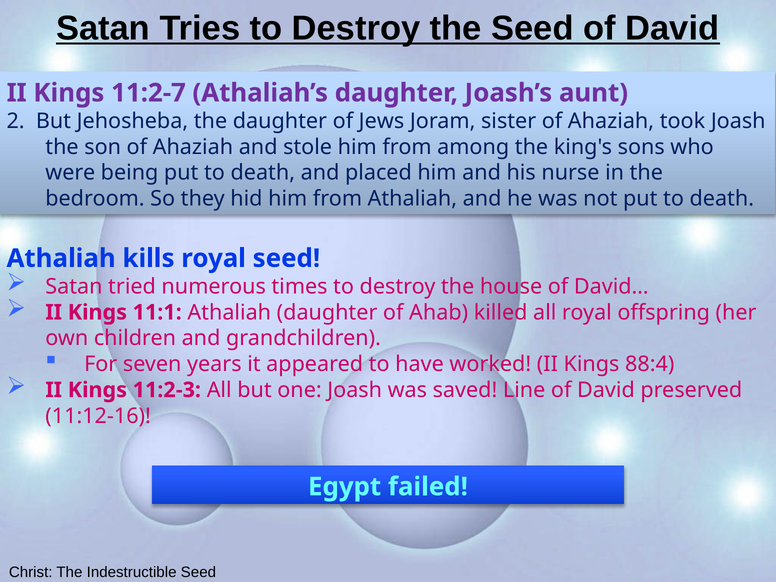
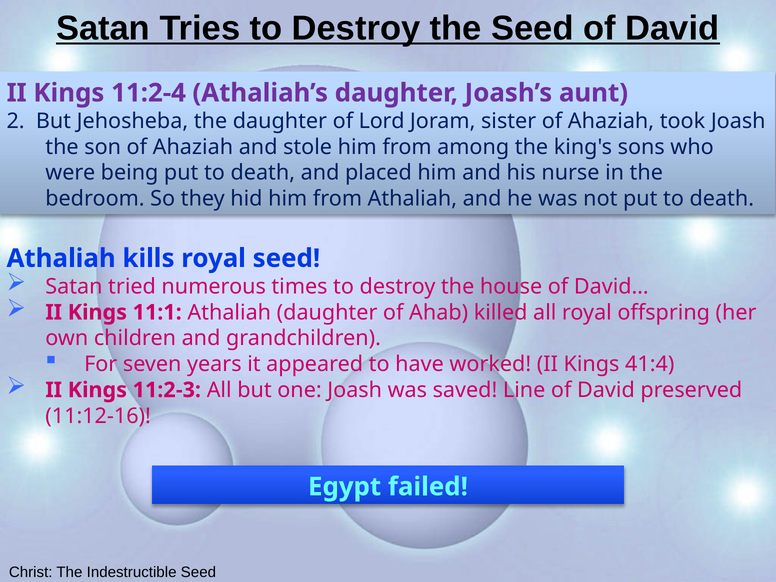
11:2-7: 11:2-7 -> 11:2-4 (148, 93)
Jews: Jews -> Lord (382, 121)
88:4: 88:4 -> 41:4 (650, 364)
